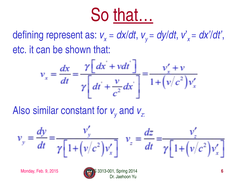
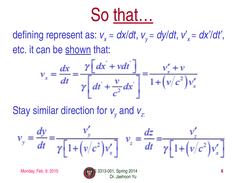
shown underline: none -> present (78, 50)
Also: Also -> Stay (21, 110)
constant: constant -> direction (78, 110)
